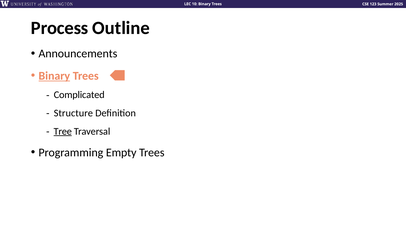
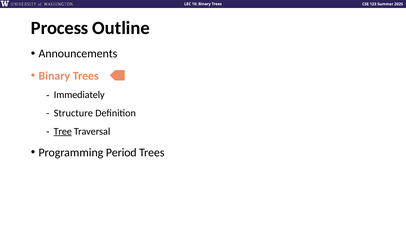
Binary underline: present -> none (54, 76)
Complicated: Complicated -> Immediately (79, 95)
Empty: Empty -> Period (121, 152)
